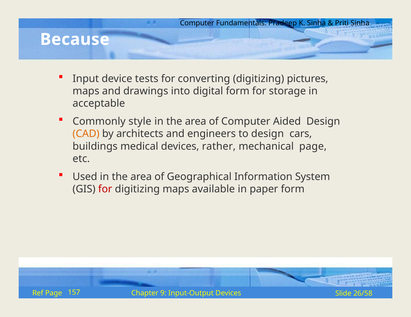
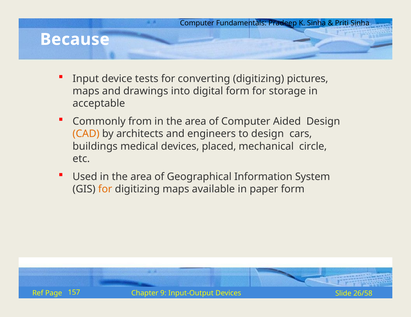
style: style -> from (140, 122)
rather: rather -> placed (219, 147)
mechanical page: page -> circle (313, 147)
for colour: red -> orange (105, 190)
